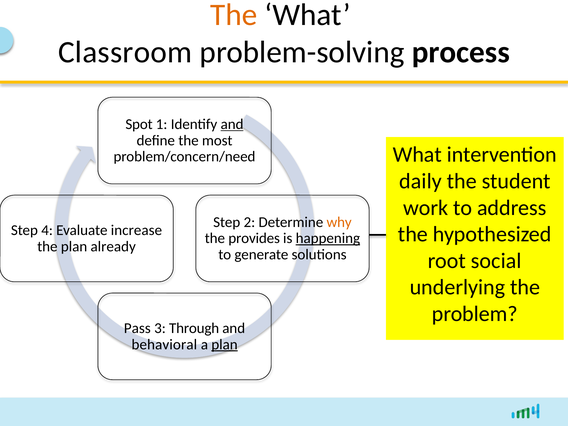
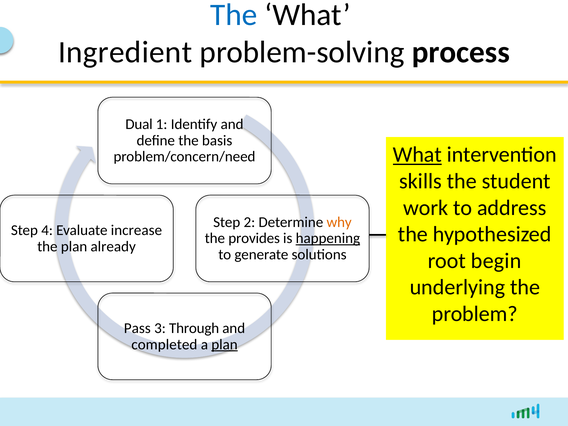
The colour: orange -> blue (234, 15)
Classroom: Classroom -> Ingredient (125, 52)
Spot: Spot -> Dual (139, 124)
and underline: present -> none (232, 124)
most: most -> basis (217, 140)
What underline: none -> present (417, 155)
daily: daily -> skills (421, 181)
social: social -> begin (496, 261)
behavioral: behavioral -> completed (164, 344)
